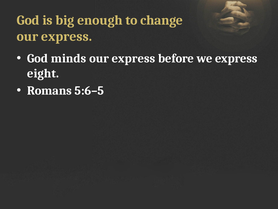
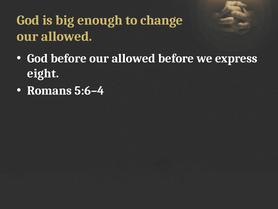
express: express -> allowed (67, 36)
God minds: minds -> before (69, 58)
express: express -> allowed (134, 58)
5:6–5: 5:6–5 -> 5:6–4 (89, 90)
